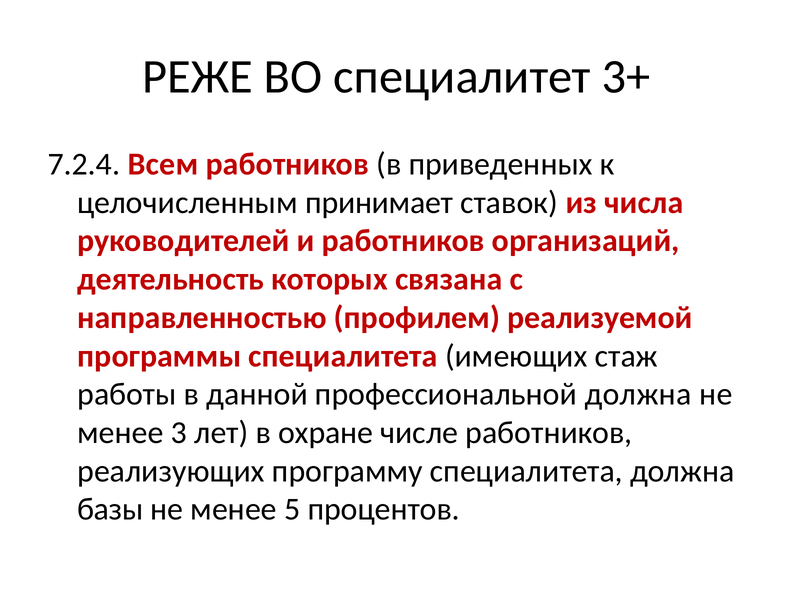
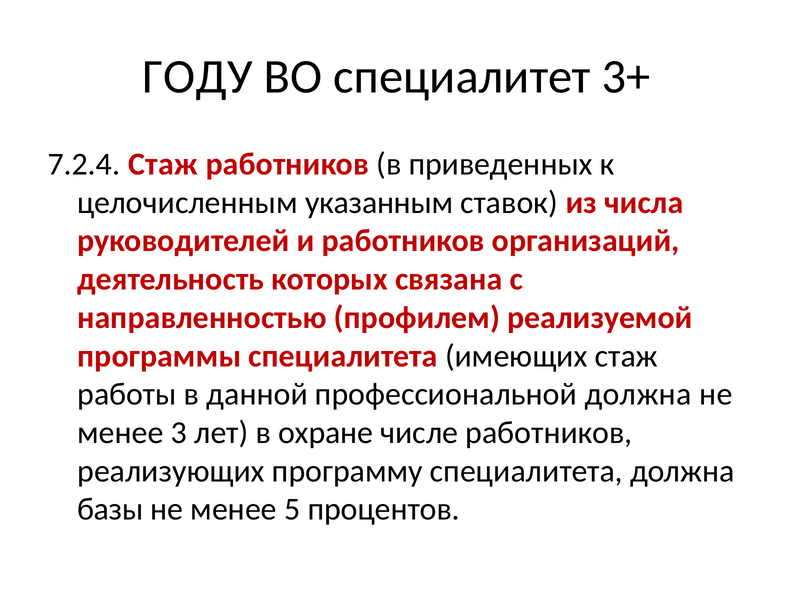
РЕЖЕ: РЕЖЕ -> ГОДУ (197, 77)
7.2.4 Всем: Всем -> Стаж (163, 164)
принимает: принимает -> указанным (379, 202)
